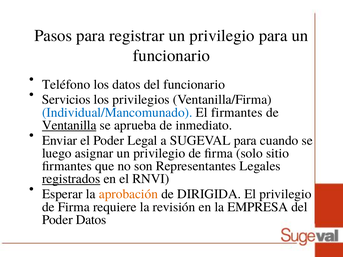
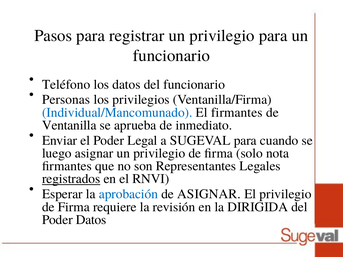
Servicios: Servicios -> Personas (66, 100)
Ventanilla underline: present -> none (69, 125)
sitio: sitio -> nota (278, 153)
aprobación colour: orange -> blue (128, 194)
de DIRIGIDA: DIRIGIDA -> ASIGNAR (209, 194)
EMPRESA: EMPRESA -> DIRIGIDA (258, 207)
